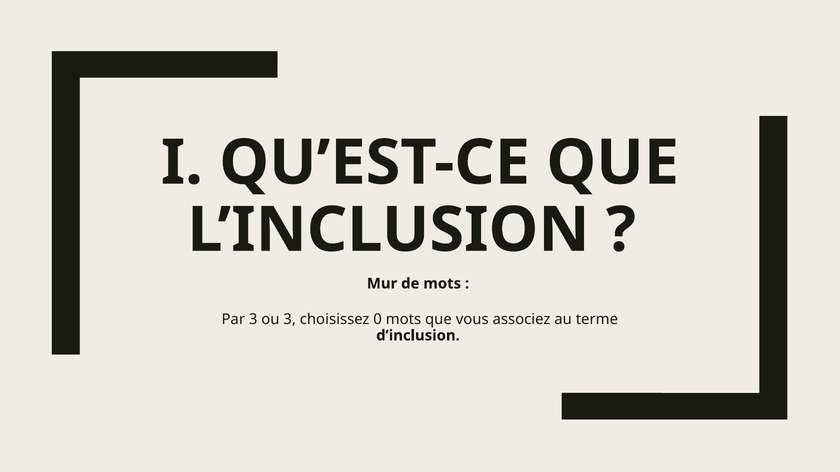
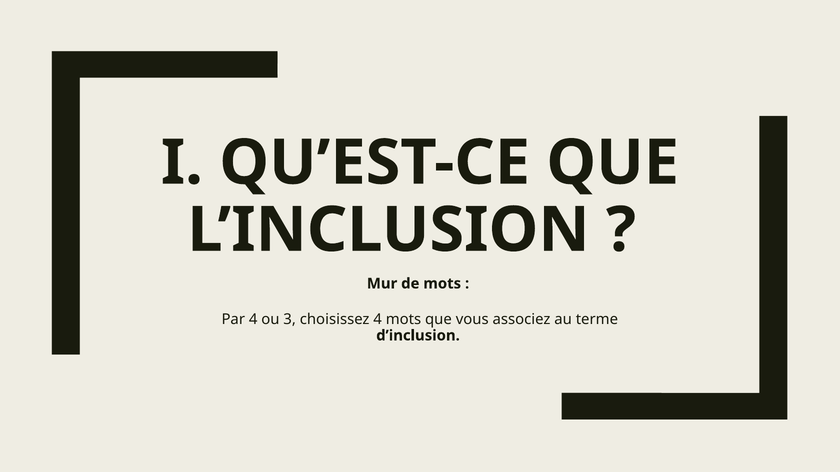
Par 3: 3 -> 4 (253, 320)
choisissez 0: 0 -> 4 (378, 320)
